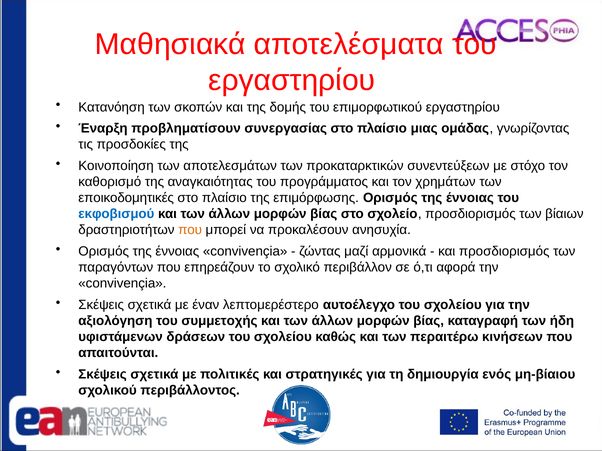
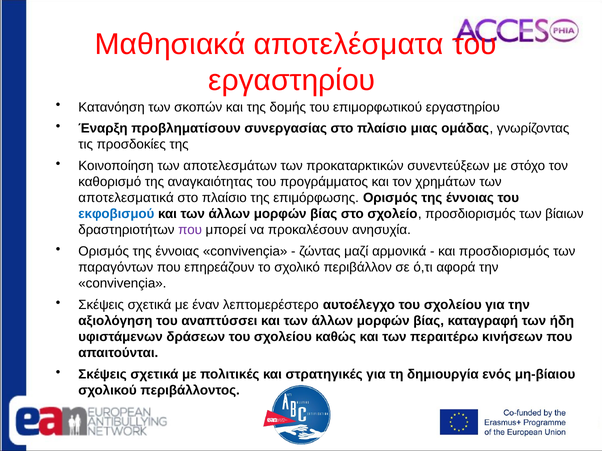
εποικοδομητικές: εποικοδομητικές -> αποτελεσματικά (126, 198)
που colour: orange -> purple (190, 230)
συμμετοχής: συμμετοχής -> αναπτύσσει (219, 321)
